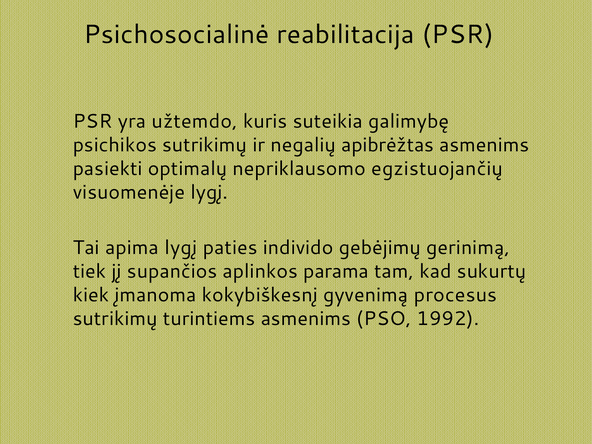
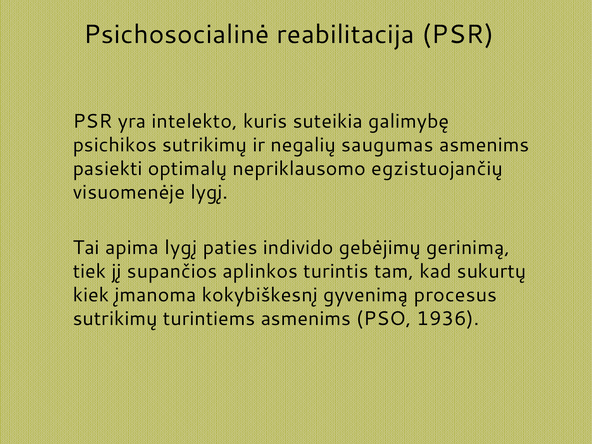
užtemdo: užtemdo -> intelekto (195, 121)
apibrėžtas: apibrėžtas -> saugumas (387, 145)
parama: parama -> turintis (336, 271)
1992: 1992 -> 1936 (448, 319)
